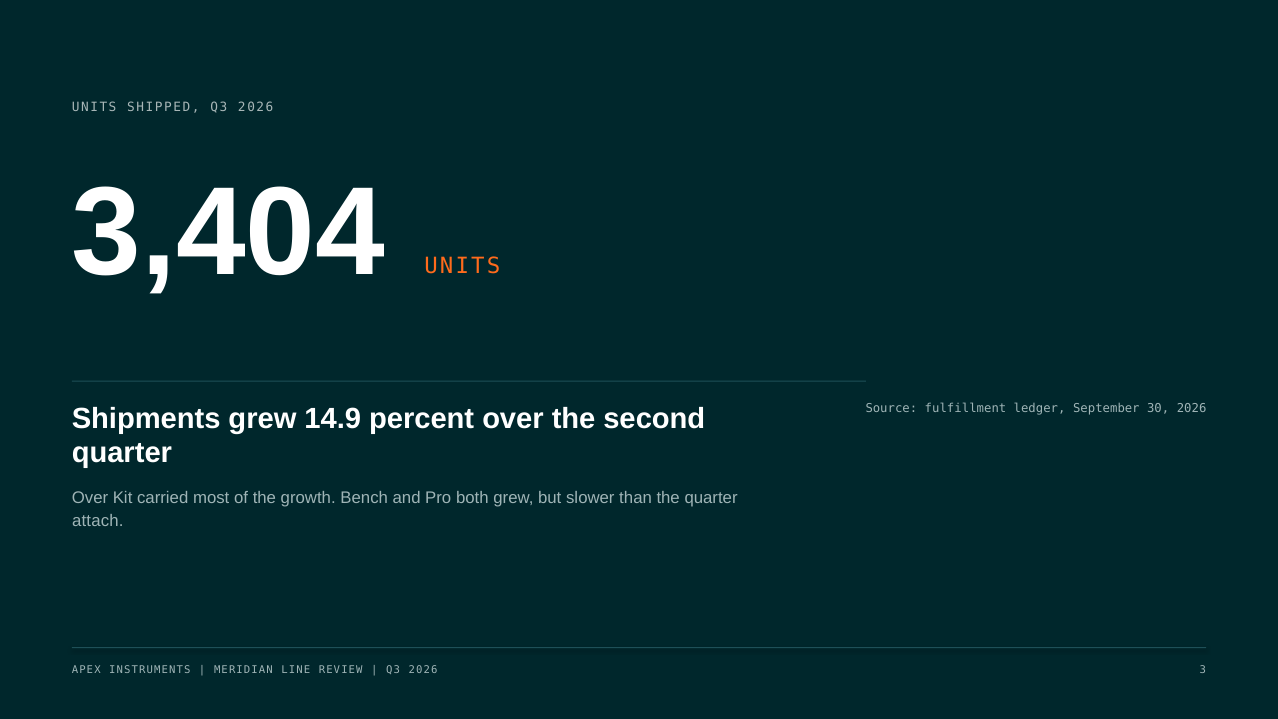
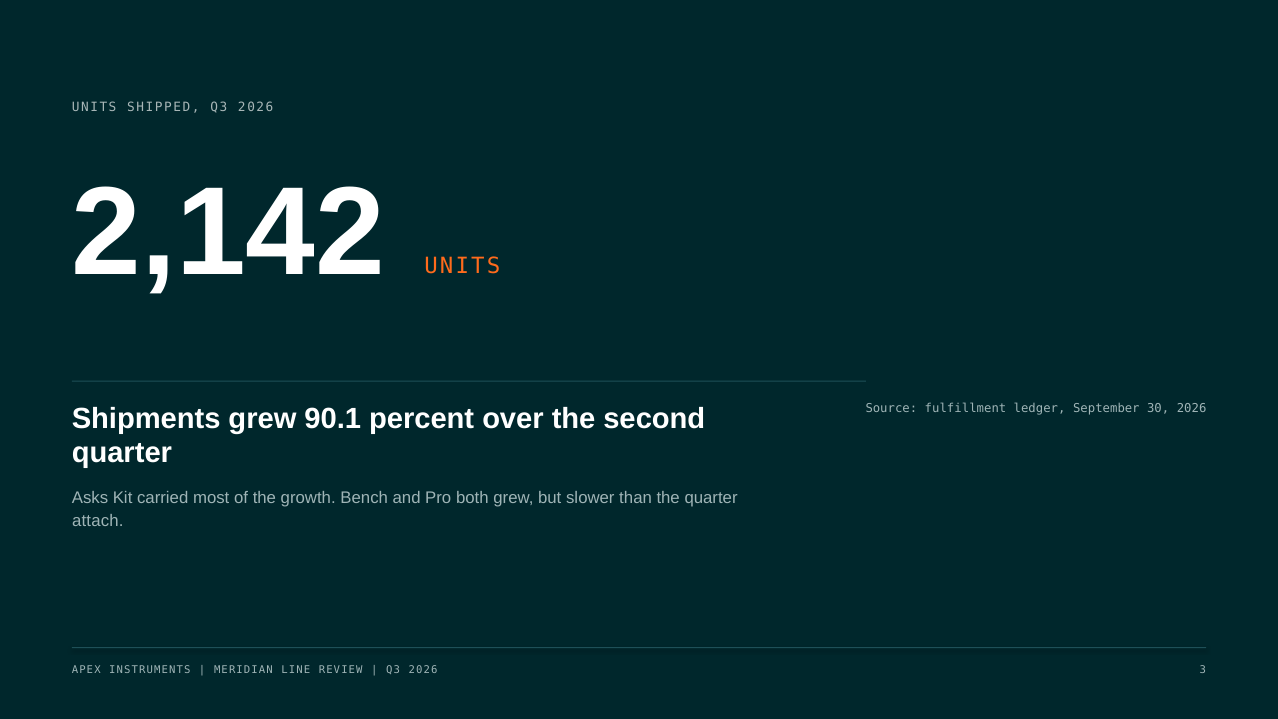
3,404: 3,404 -> 2,142 (229, 233)
14.9: 14.9 -> 90.1 (333, 419)
Over: Over -> Asks (90, 498)
